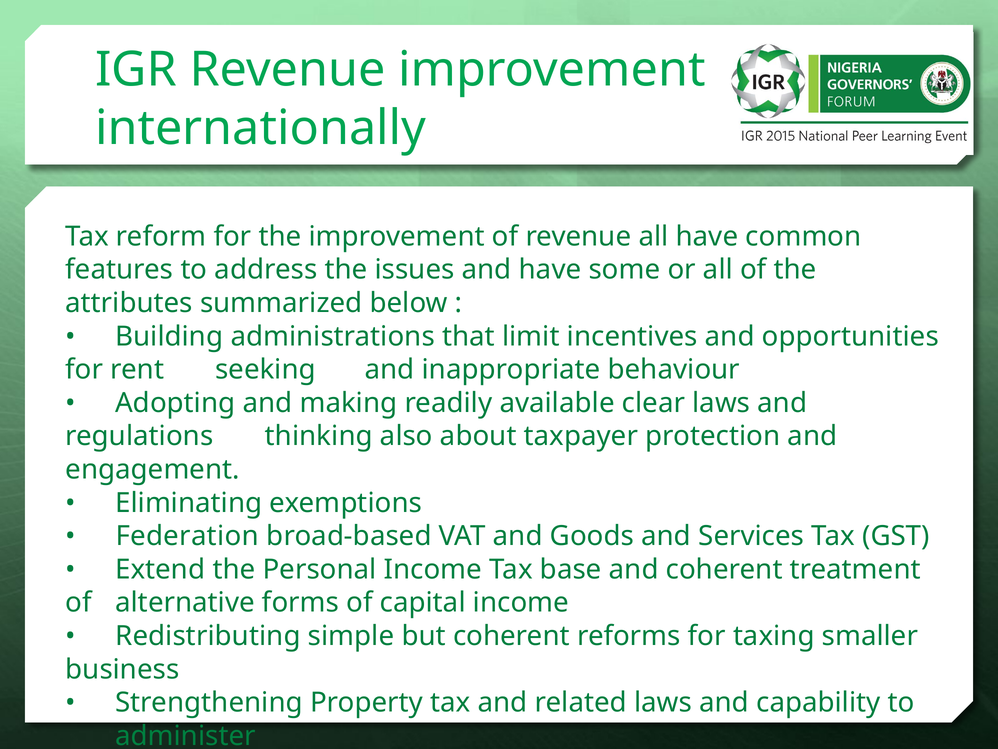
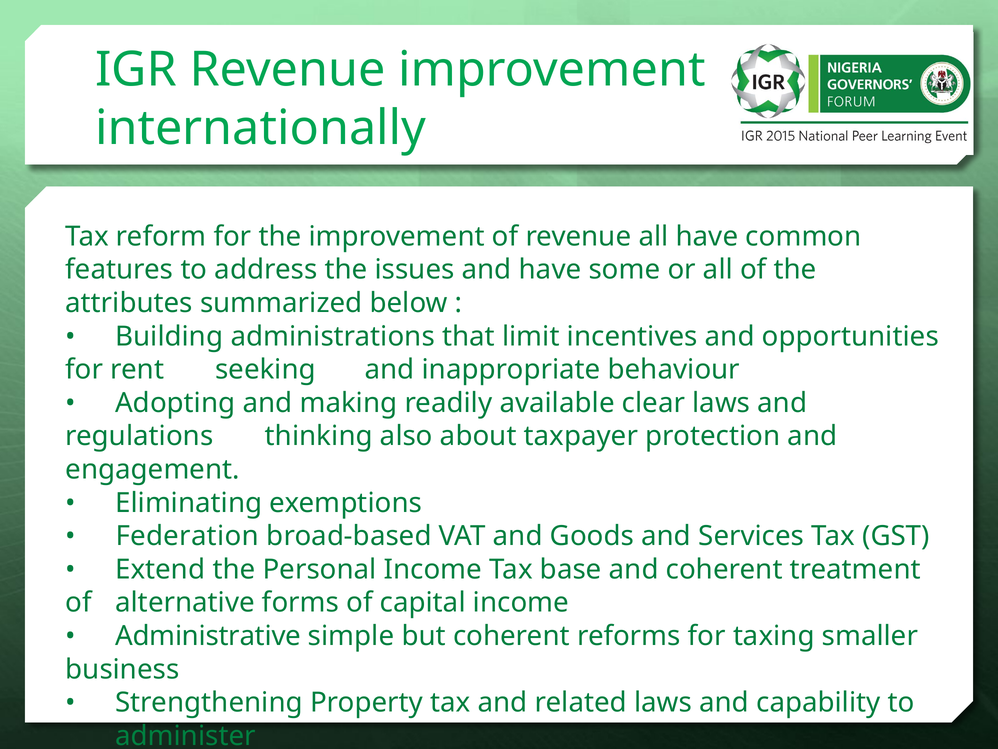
Redistributing: Redistributing -> Administrative (208, 636)
